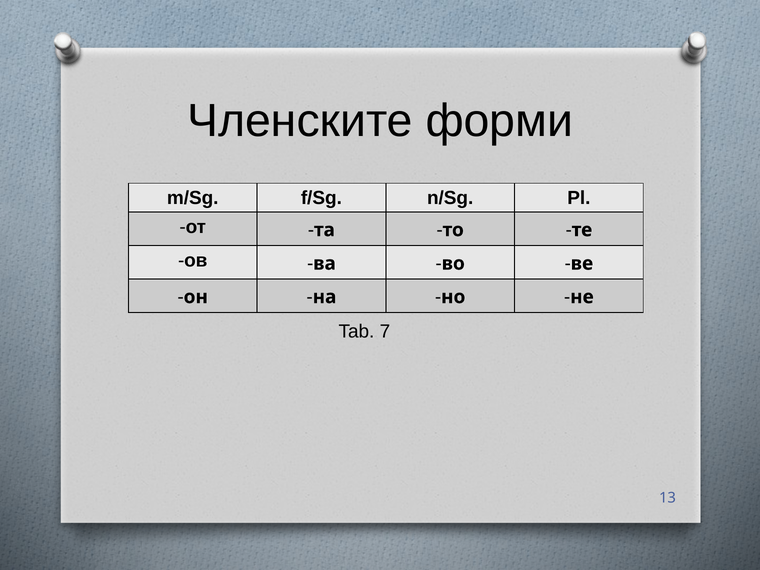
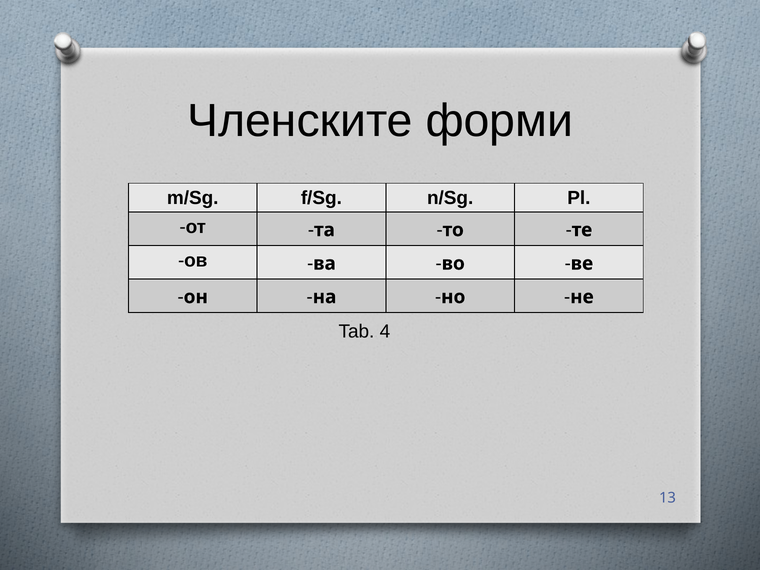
7: 7 -> 4 (385, 331)
